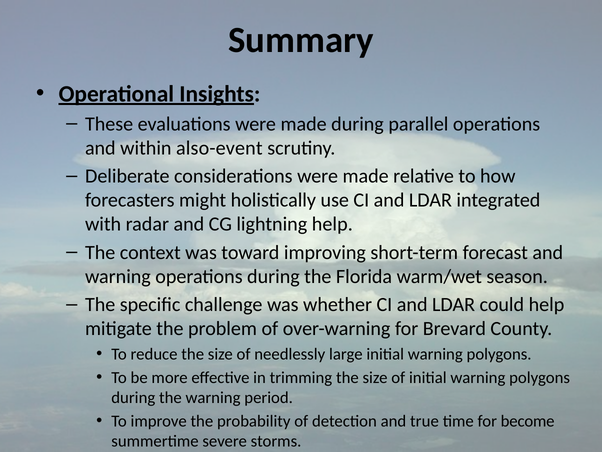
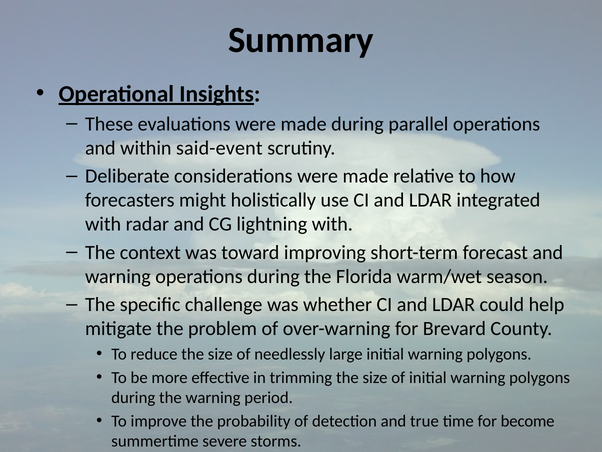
also-event: also-event -> said-event (219, 148)
lightning help: help -> with (332, 224)
